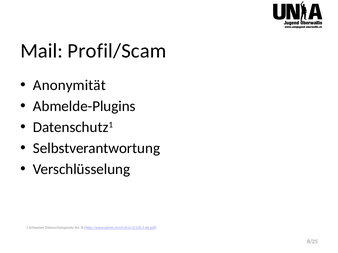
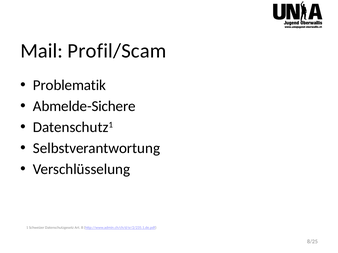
Anonymität: Anonymität -> Problematik (70, 85)
Abmelde-Plugins: Abmelde-Plugins -> Abmelde-Sichere (84, 106)
